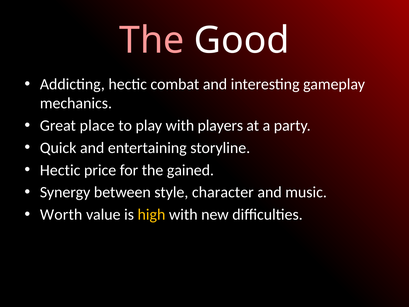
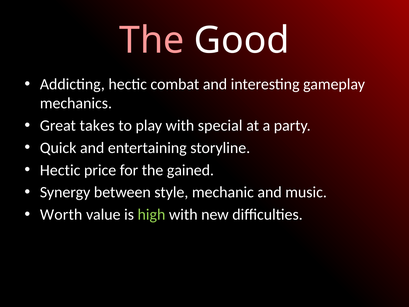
place: place -> takes (97, 126)
players: players -> special (220, 126)
character: character -> mechanic (223, 192)
high colour: yellow -> light green (151, 214)
